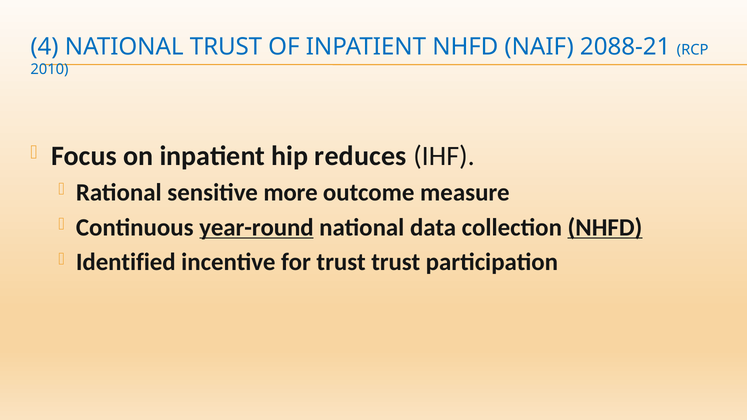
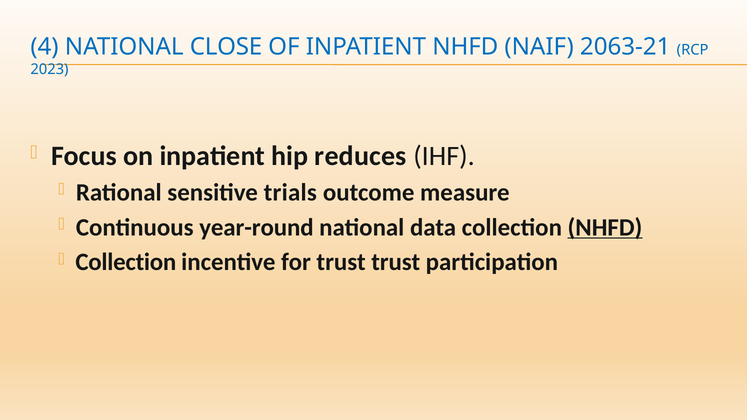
NATIONAL TRUST: TRUST -> CLOSE (226, 47)
2088-21: 2088-21 -> 2063-21 (625, 47)
2010: 2010 -> 2023 (49, 70)
more: more -> trials (290, 193)
year-round underline: present -> none (256, 227)
Identified: Identified -> Collection (126, 262)
